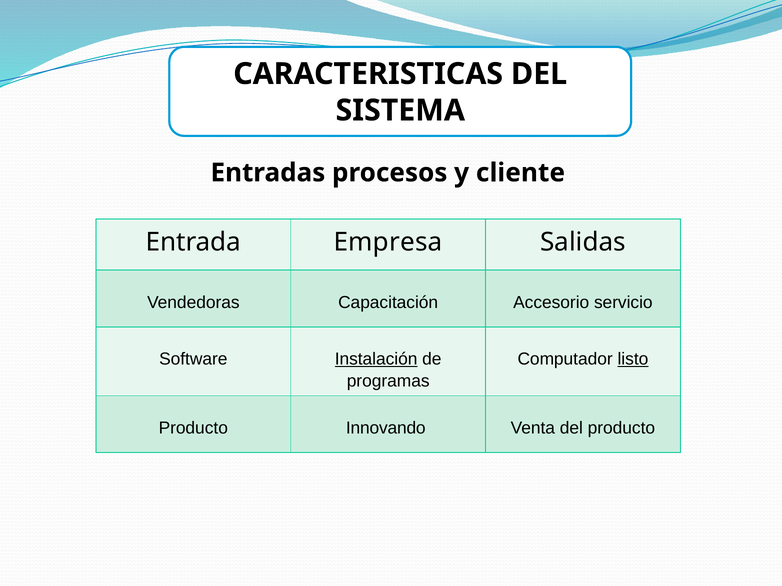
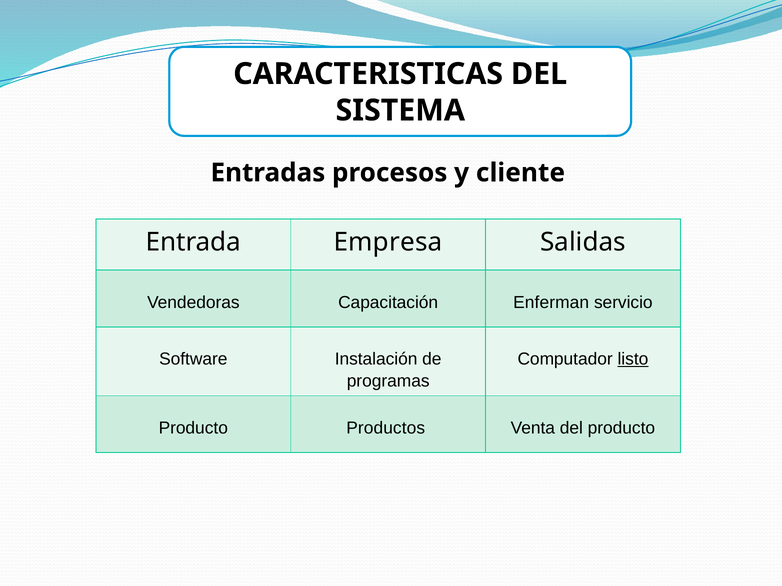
Accesorio: Accesorio -> Enferman (551, 303)
Instalación underline: present -> none (376, 359)
Innovando: Innovando -> Productos (386, 428)
